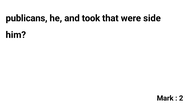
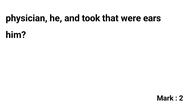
publicans: publicans -> physician (27, 18)
side: side -> ears (152, 18)
